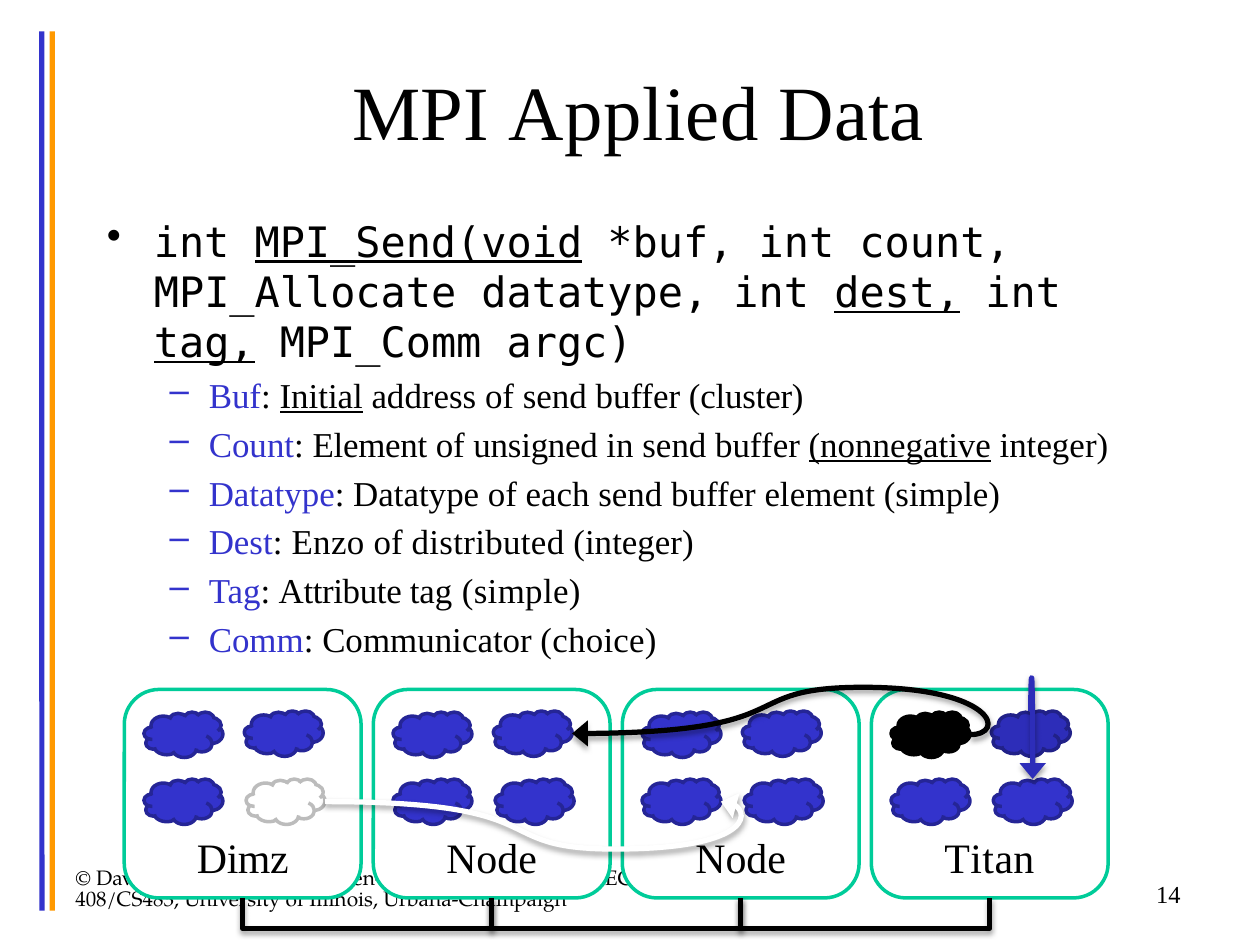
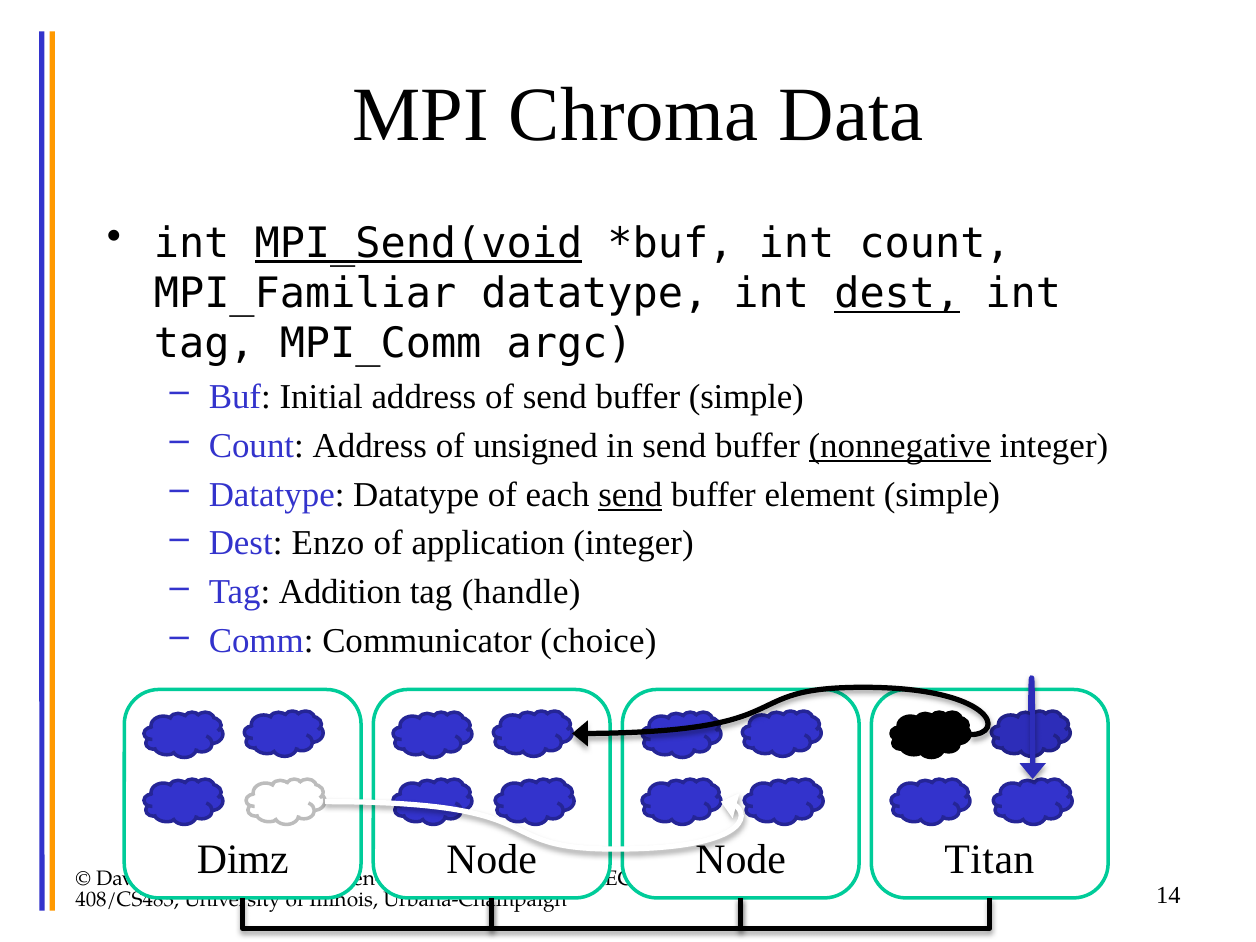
Applied: Applied -> Chroma (634, 115)
MPI_Allocate: MPI_Allocate -> MPI_Familiar (305, 294)
tag underline: present -> none (204, 344)
Initial underline: present -> none (321, 397)
buffer cluster: cluster -> simple (746, 397)
Count Element: Element -> Address (370, 446)
send underline: none -> present (630, 495)
distributed: distributed -> application (488, 543)
Attribute: Attribute -> Addition (340, 592)
tag simple: simple -> handle (521, 592)
